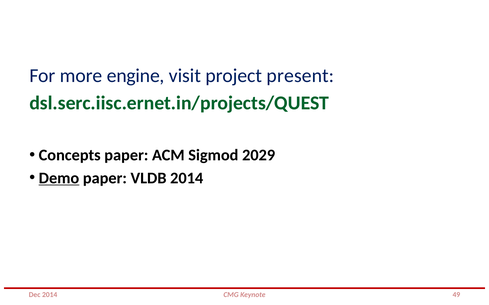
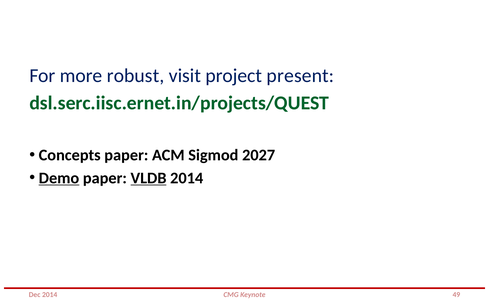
engine: engine -> robust (136, 76)
2029: 2029 -> 2027 (259, 156)
VLDB underline: none -> present (149, 178)
